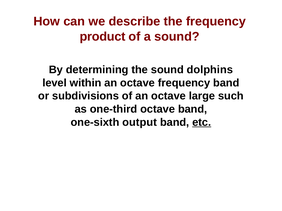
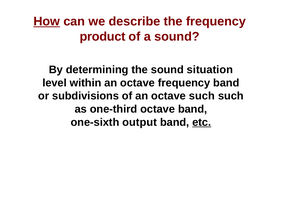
How underline: none -> present (47, 22)
dolphins: dolphins -> situation (210, 70)
octave large: large -> such (202, 96)
